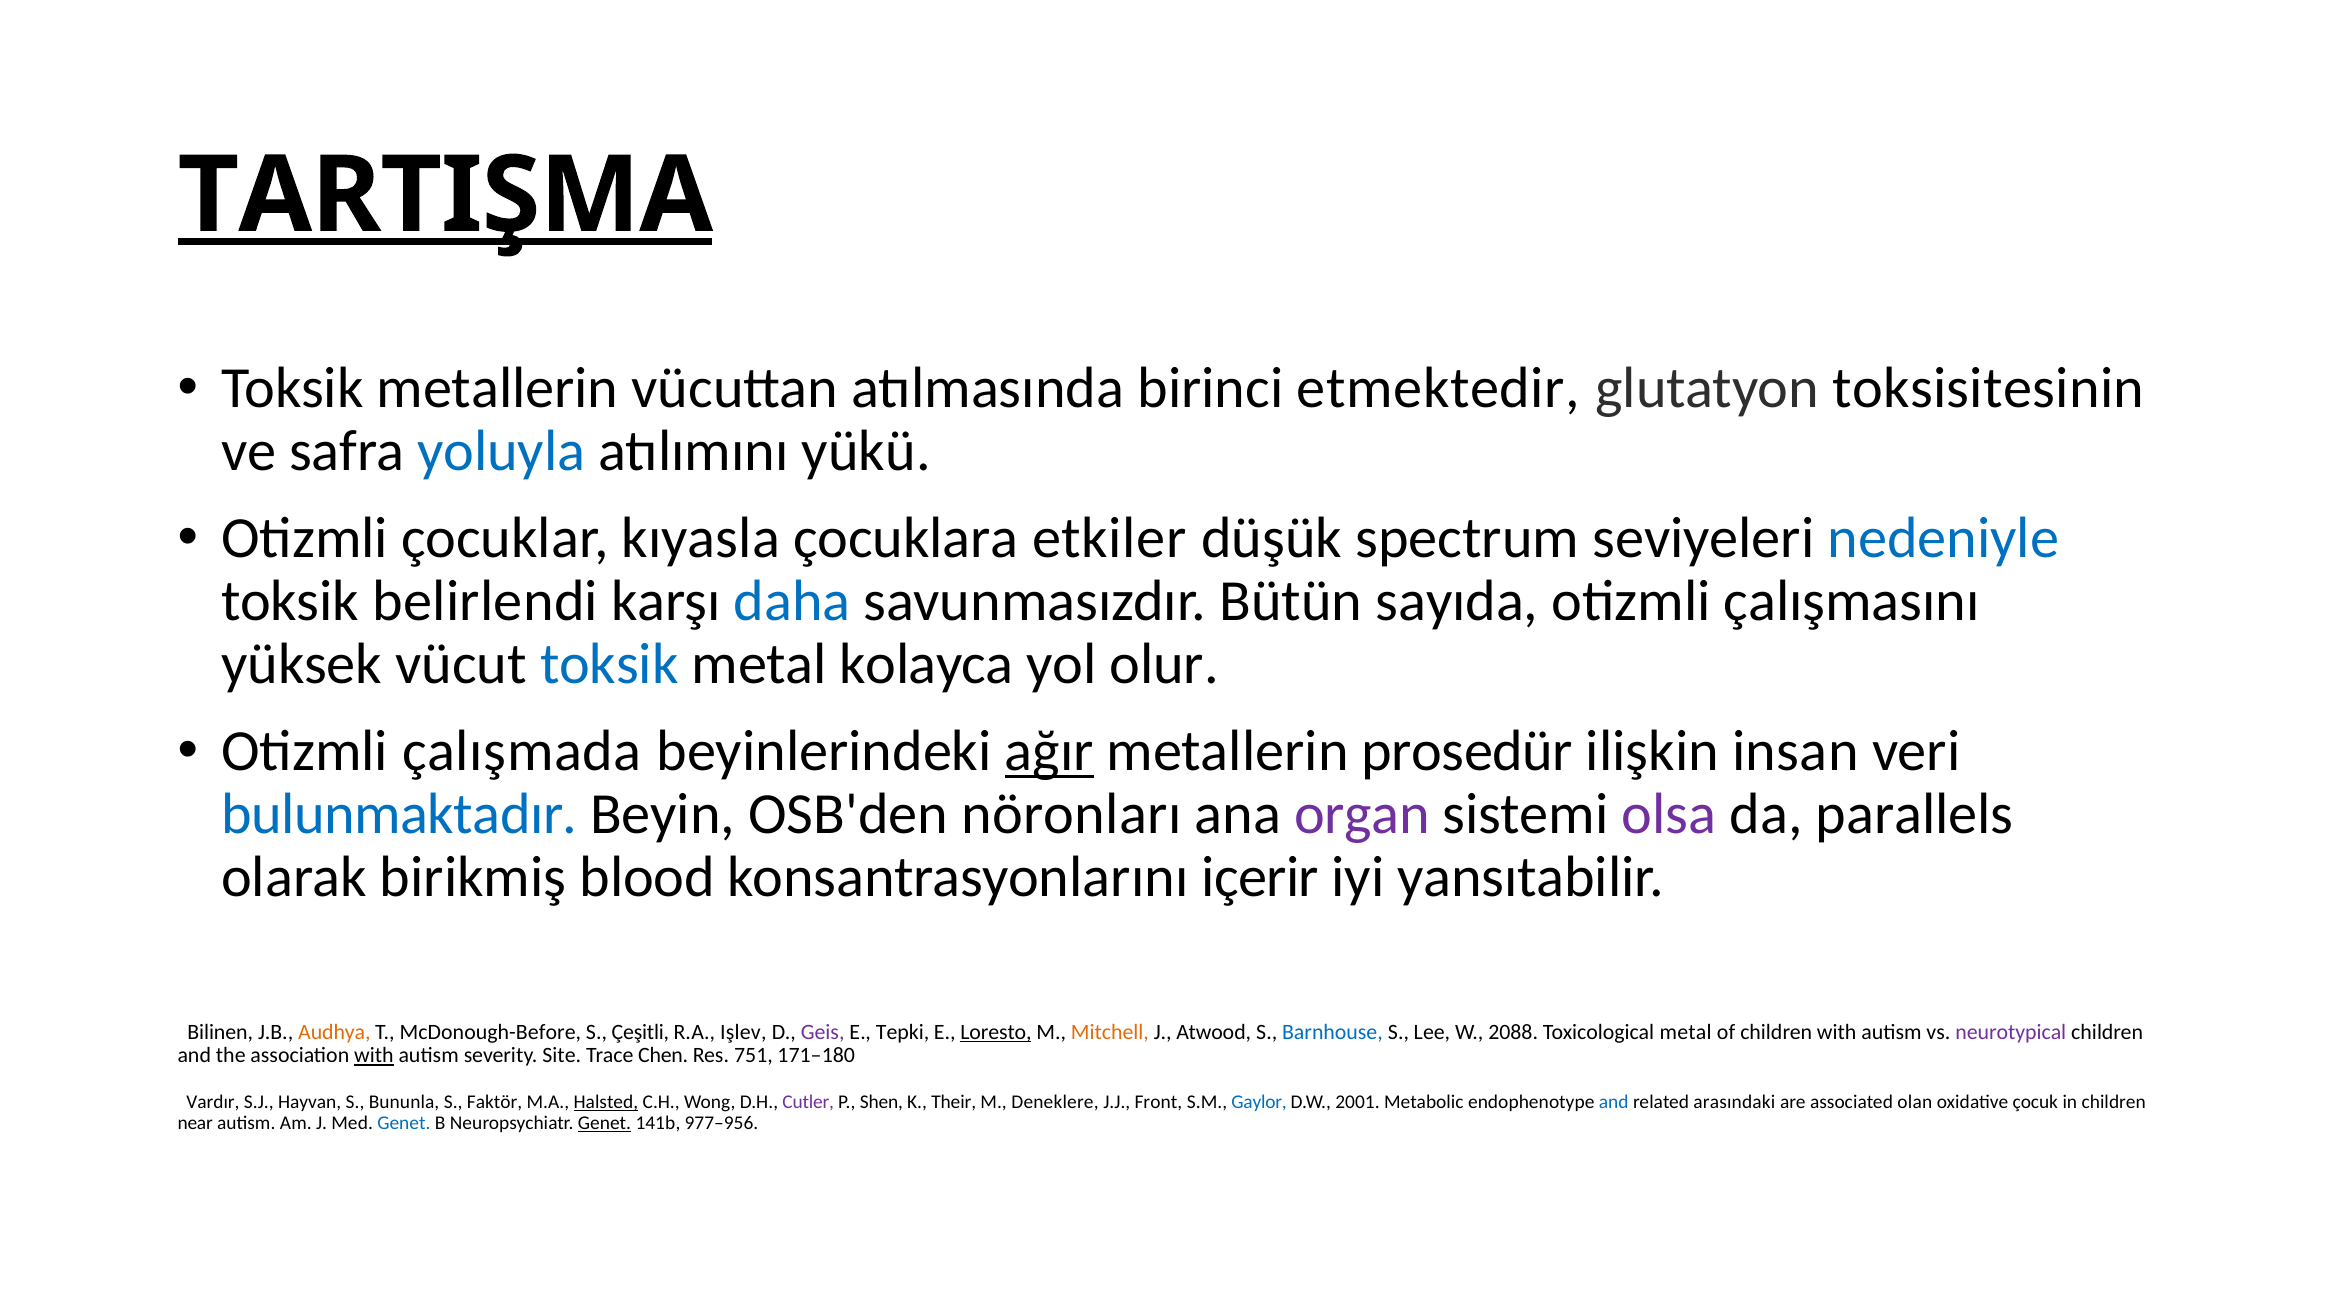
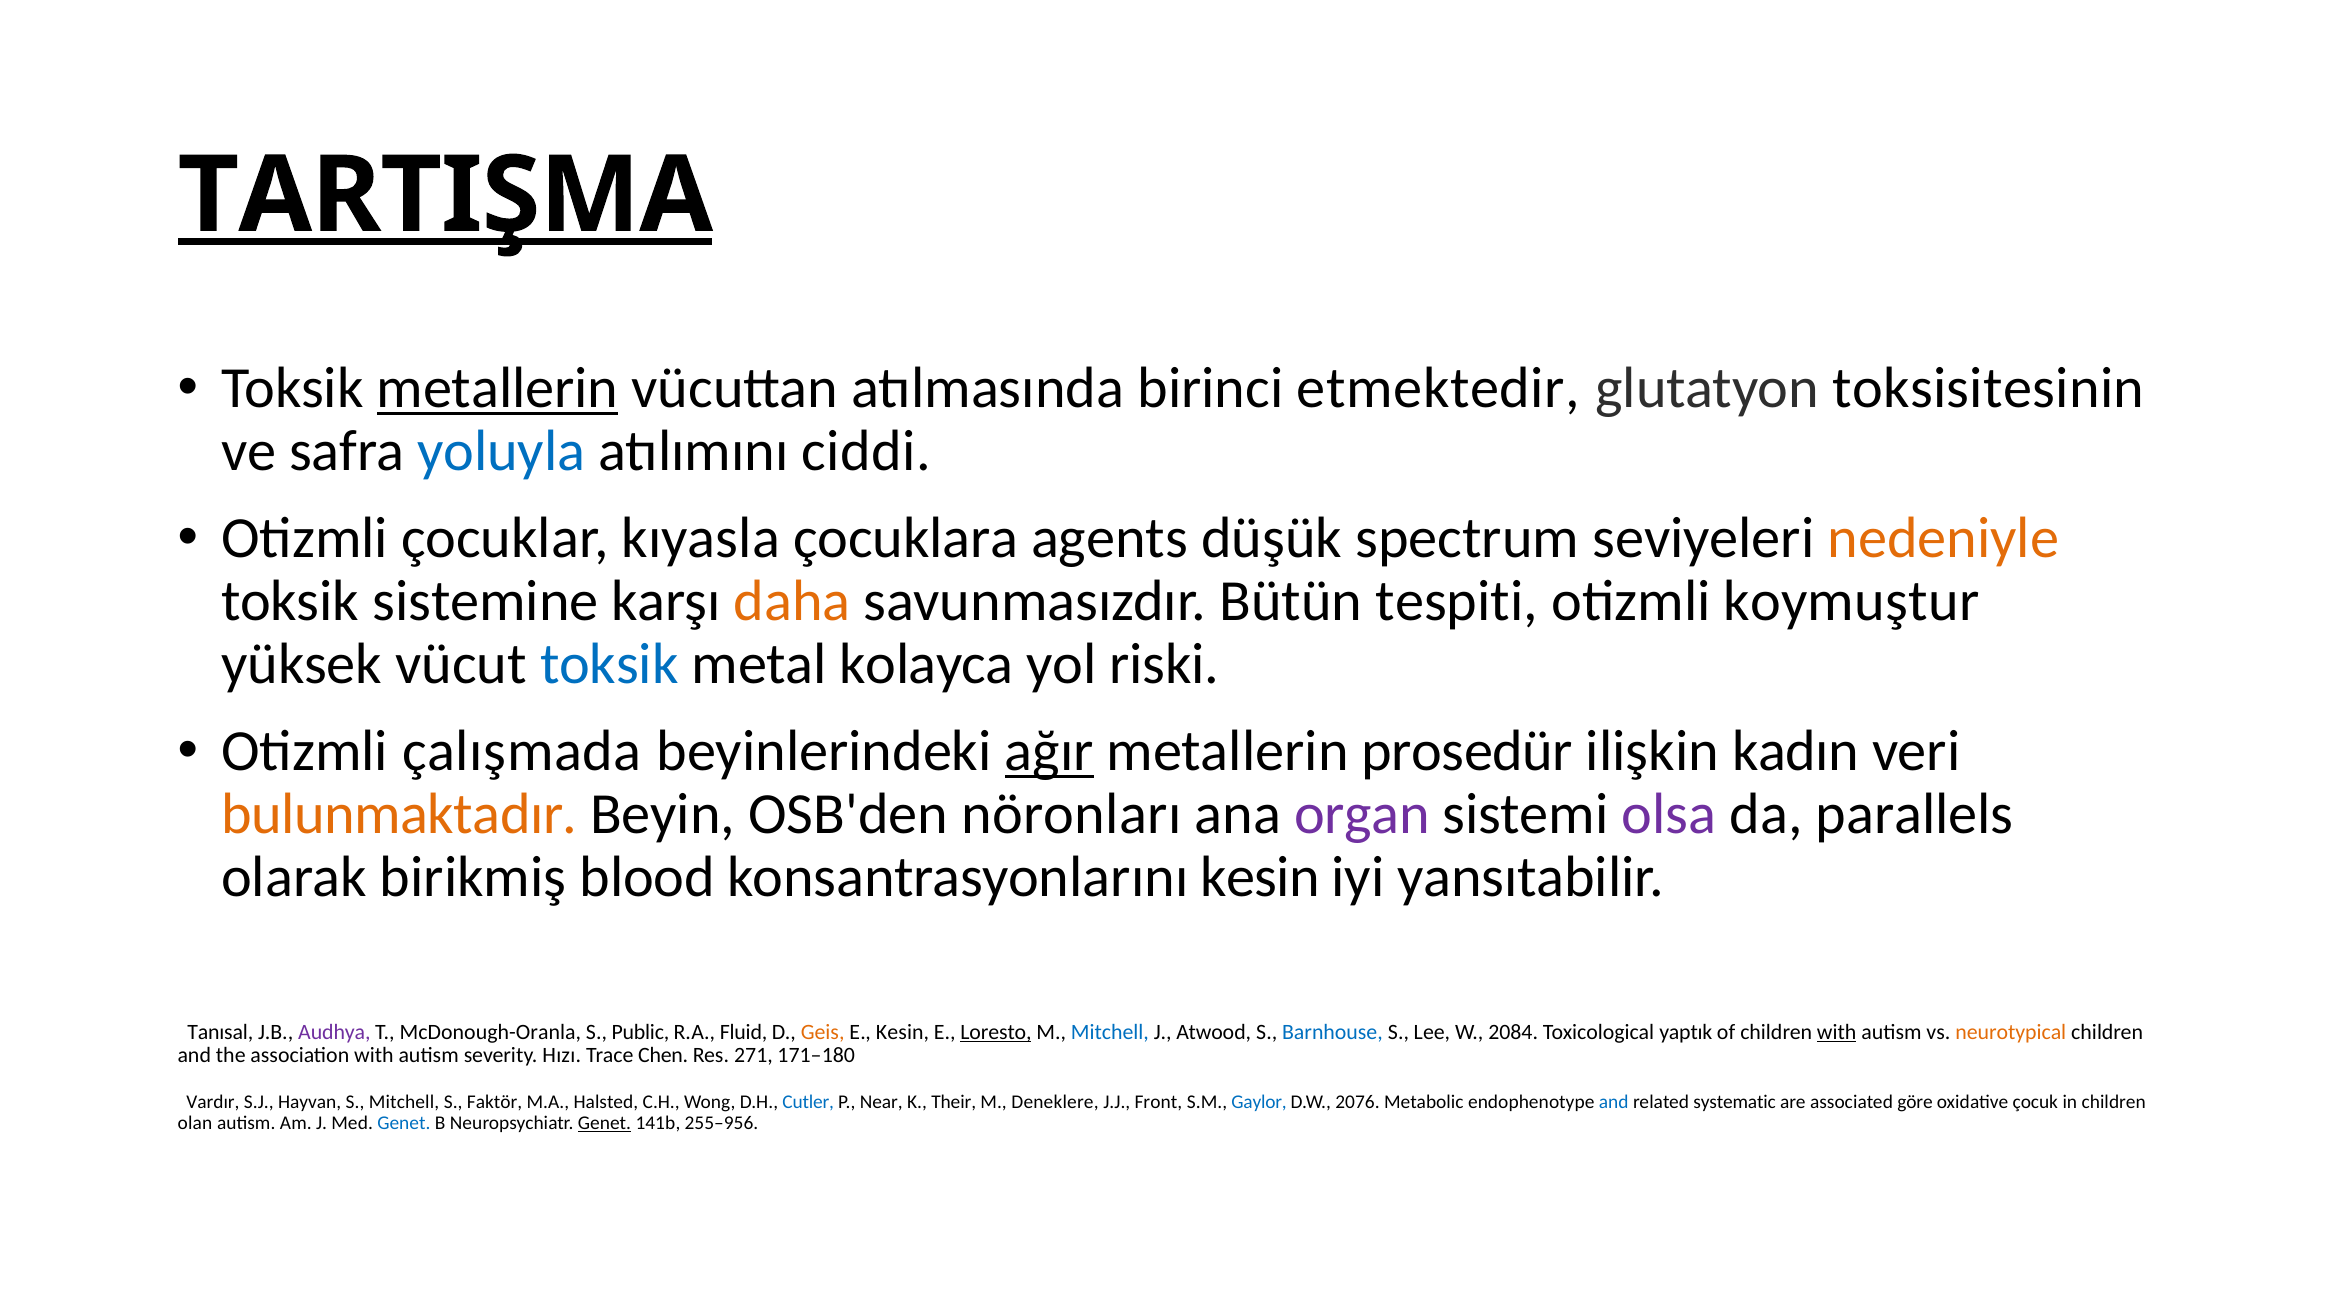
metallerin underline: none -> present (498, 389)
yükü: yükü -> ciddi (866, 452)
etkiler: etkiler -> agents (1110, 539)
nedeniyle colour: blue -> orange (1943, 539)
belirlendi: belirlendi -> sistemine (486, 602)
daha colour: blue -> orange (792, 602)
sayıda: sayıda -> tespiti (1457, 602)
çalışmasını: çalışmasını -> koymuştur (1852, 602)
olur: olur -> riski (1164, 665)
insan: insan -> kadın (1796, 752)
bulunmaktadır colour: blue -> orange (399, 815)
konsantrasyonlarını içerir: içerir -> kesin (1260, 877)
Bilinen: Bilinen -> Tanısal (220, 1032)
Audhya colour: orange -> purple (334, 1032)
McDonough-Before: McDonough-Before -> McDonough-Oranla (490, 1032)
Çeşitli: Çeşitli -> Public (640, 1032)
Işlev: Işlev -> Fluid (744, 1032)
Geis colour: purple -> orange (823, 1032)
E Tepki: Tepki -> Kesin (903, 1032)
Mitchell colour: orange -> blue (1110, 1032)
2088: 2088 -> 2084 (1513, 1032)
Toxicological metal: metal -> yaptık (1686, 1032)
with underline: none -> present (1837, 1032)
neurotypical colour: purple -> orange (2011, 1032)
with underline: present -> none (374, 1056)
Site: Site -> Hızı (562, 1056)
751: 751 -> 271 (753, 1056)
S Bununla: Bununla -> Mitchell (404, 1103)
Halsted underline: present -> none (606, 1103)
Cutler colour: purple -> blue (808, 1103)
Shen: Shen -> Near (881, 1103)
2001: 2001 -> 2076 (1358, 1103)
arasındaki: arasındaki -> systematic (1735, 1103)
olan: olan -> göre (1915, 1103)
near: near -> olan (195, 1124)
977–956: 977–956 -> 255–956 (721, 1124)
